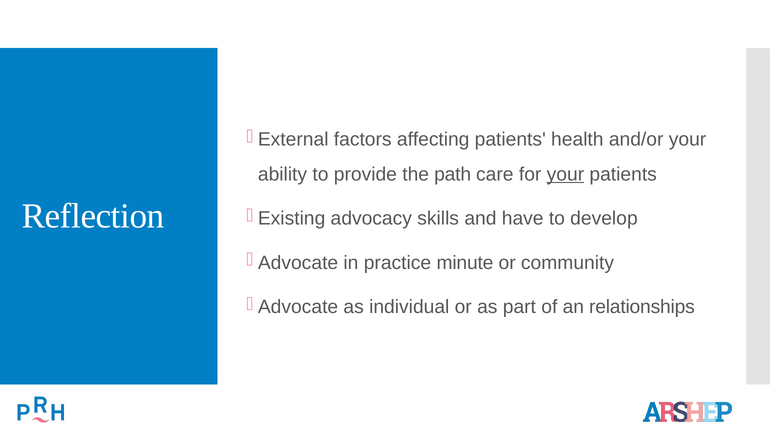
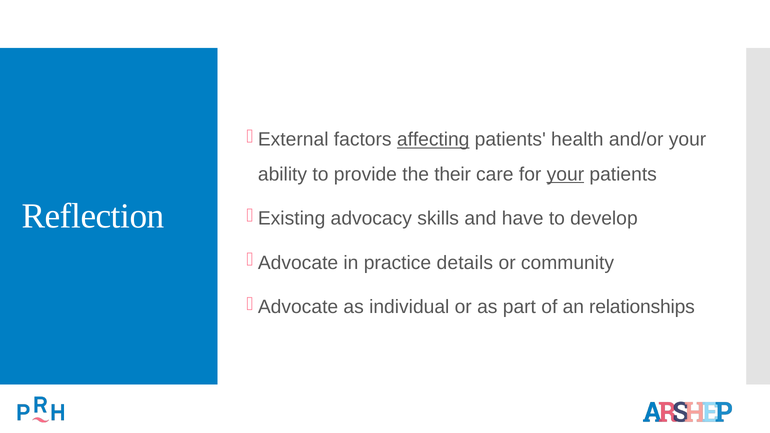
affecting underline: none -> present (433, 140)
path: path -> their (453, 174)
minute: minute -> details (465, 263)
